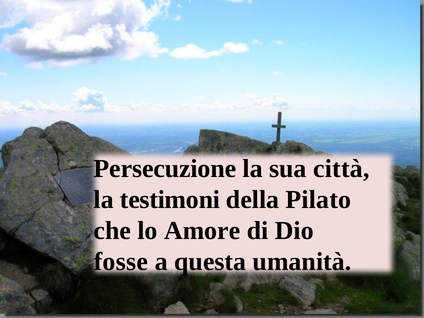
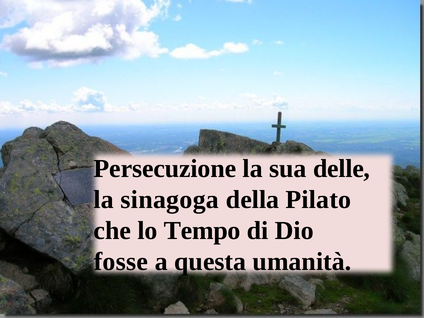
città: città -> delle (342, 168)
testimoni: testimoni -> sinagoga (170, 200)
Amore: Amore -> Tempo (202, 231)
